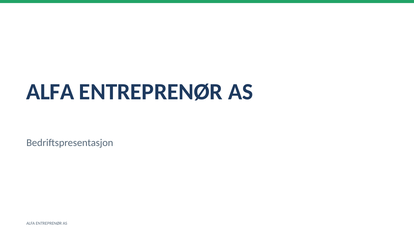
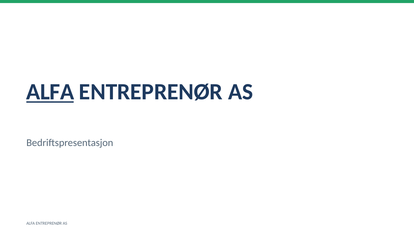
ALFA underline: none -> present (50, 92)
